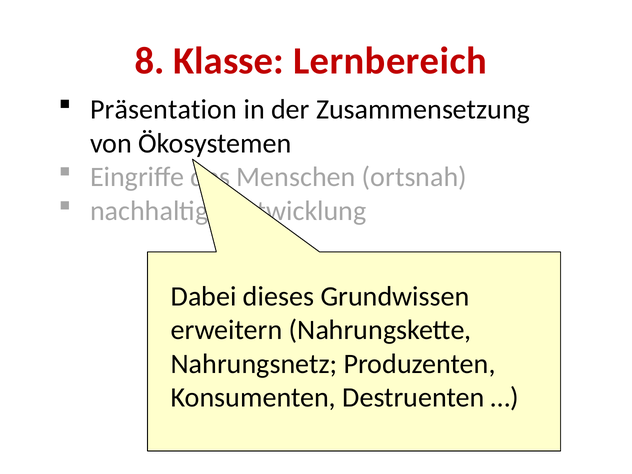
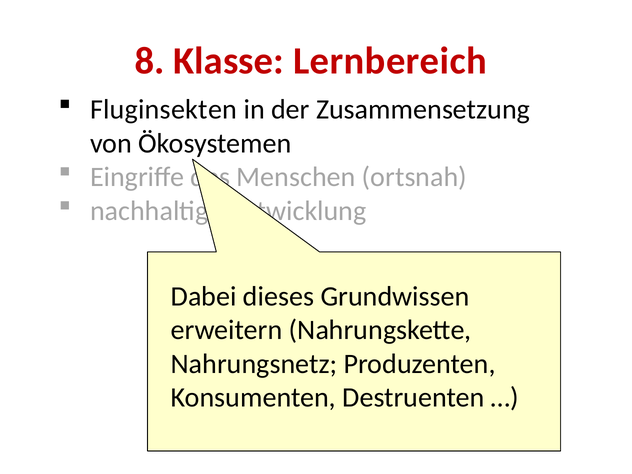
Präsentation: Präsentation -> Fluginsekten (163, 110)
